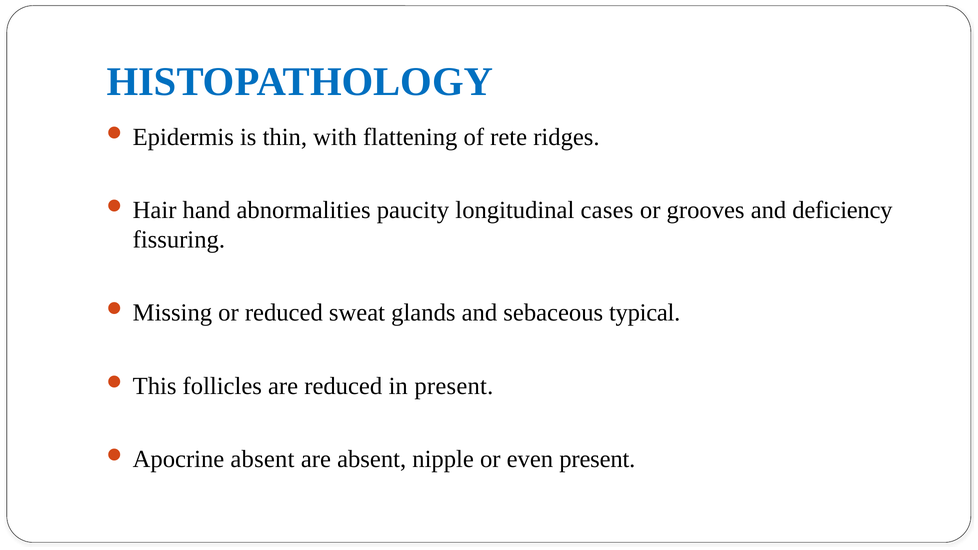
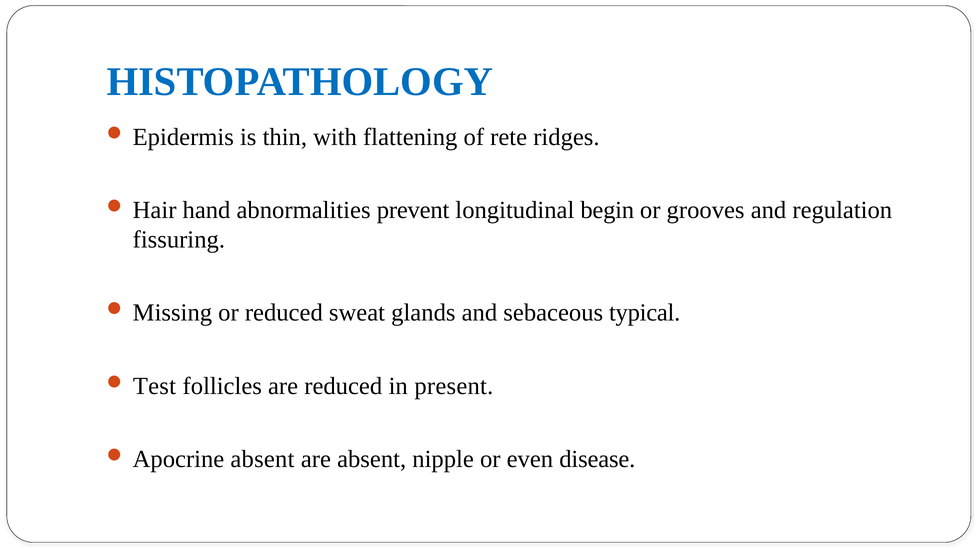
paucity: paucity -> prevent (413, 210)
cases: cases -> begin (607, 210)
deficiency: deficiency -> regulation (842, 210)
This: This -> Test (154, 386)
even present: present -> disease (597, 459)
